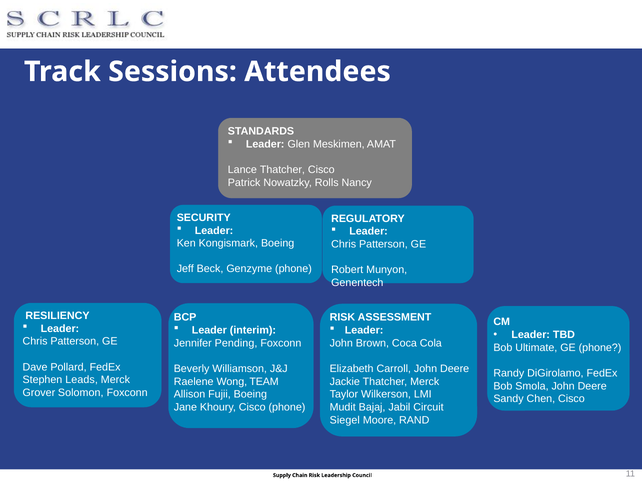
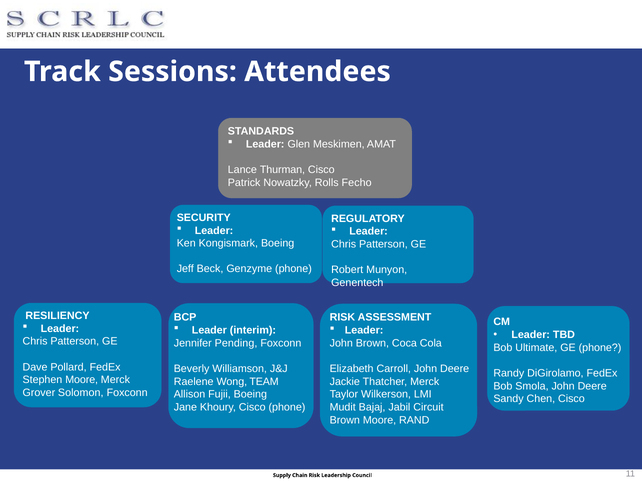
Lance Thatcher: Thatcher -> Thurman (282, 170)
Nancy: Nancy -> Fecho (357, 183)
Stephen Leads: Leads -> Moore (82, 380)
Siegel: Siegel -> Brown (345, 421)
